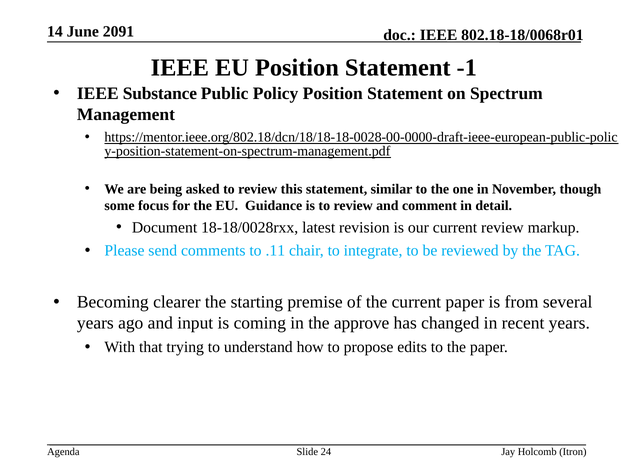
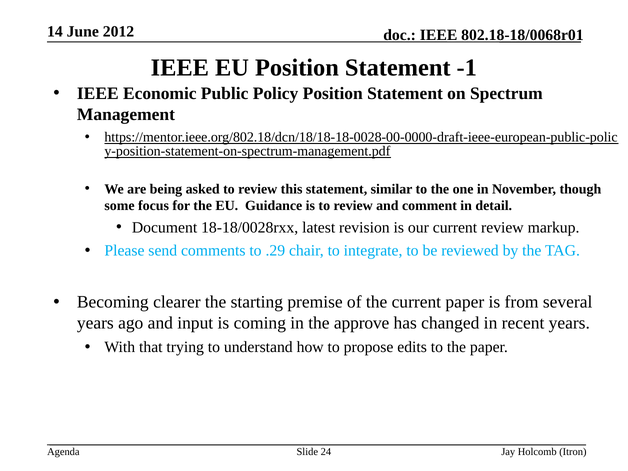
2091: 2091 -> 2012 (119, 31)
Substance: Substance -> Economic (160, 93)
.11: .11 -> .29 (275, 251)
